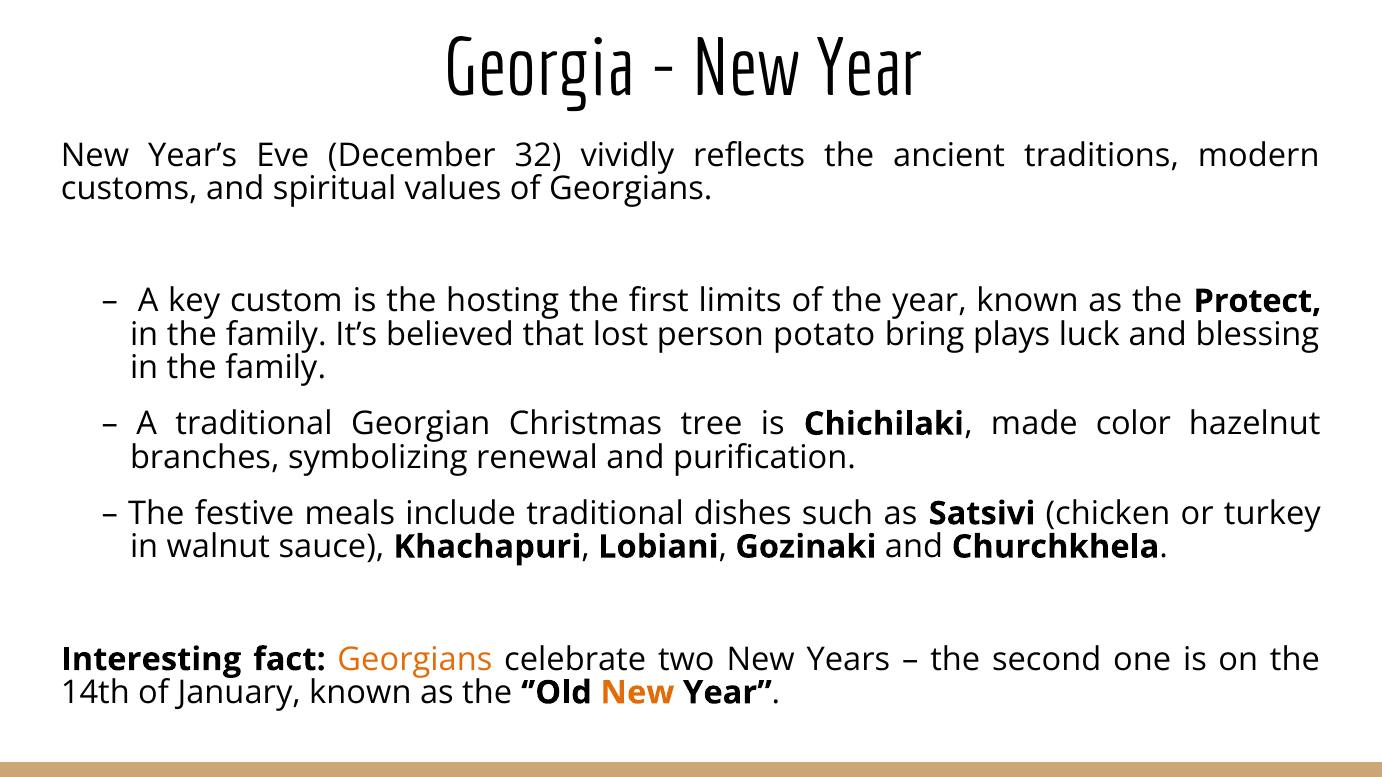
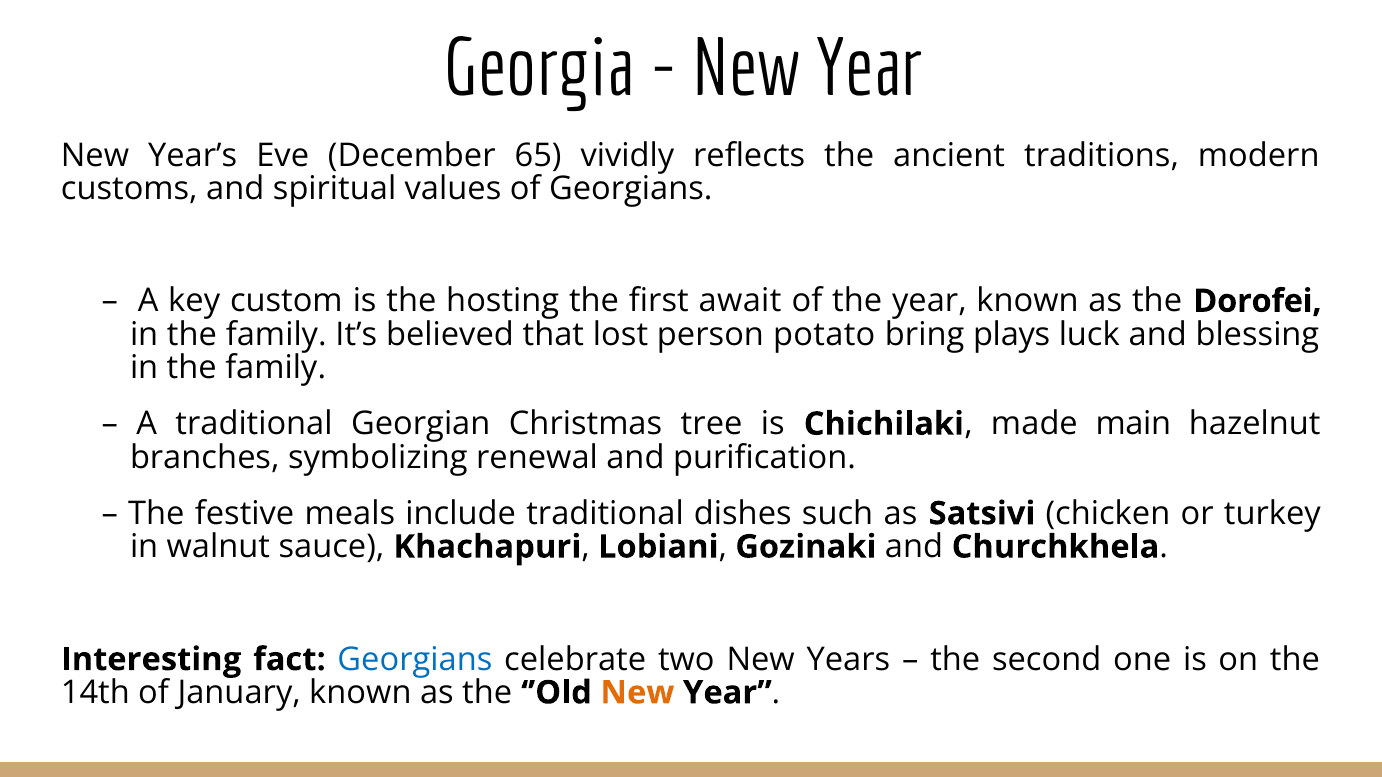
32: 32 -> 65 (538, 155)
limits: limits -> await (740, 301)
Protect: Protect -> Dorofei (1257, 301)
color: color -> main (1133, 424)
Georgians colour: orange -> blue (415, 660)
